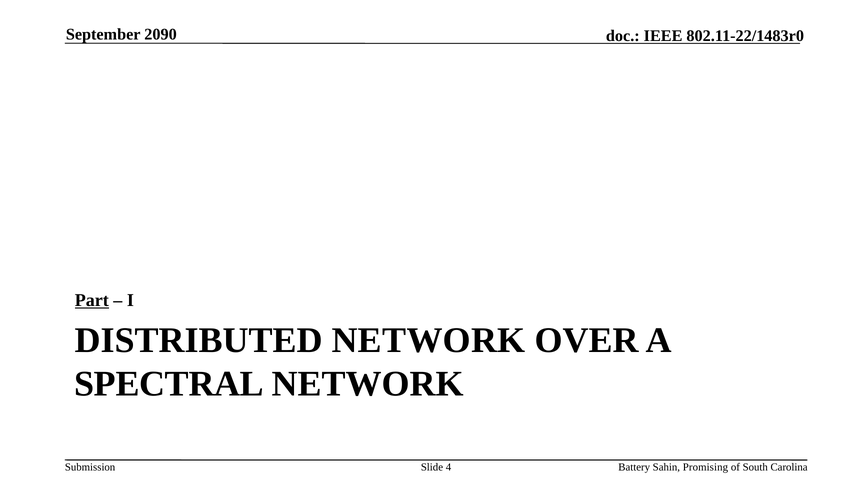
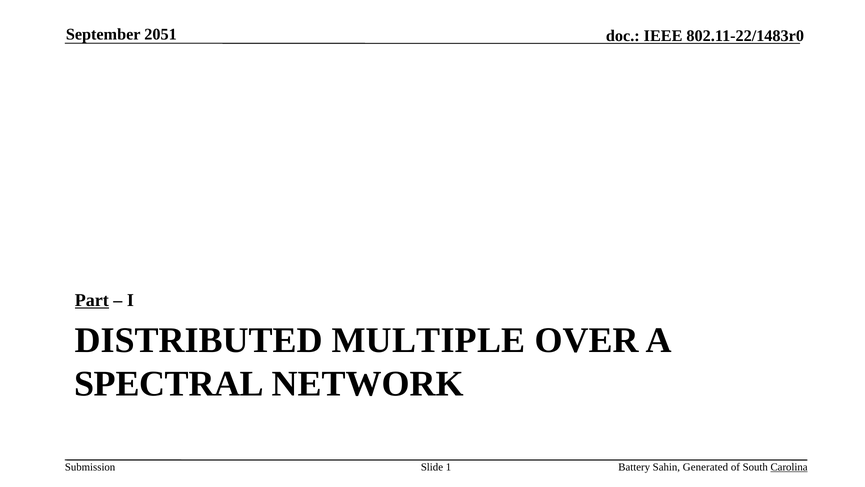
2090: 2090 -> 2051 (161, 34)
DISTRIBUTED NETWORK: NETWORK -> MULTIPLE (429, 340)
4: 4 -> 1 (448, 467)
Promising: Promising -> Generated (705, 467)
Carolina underline: none -> present (789, 467)
